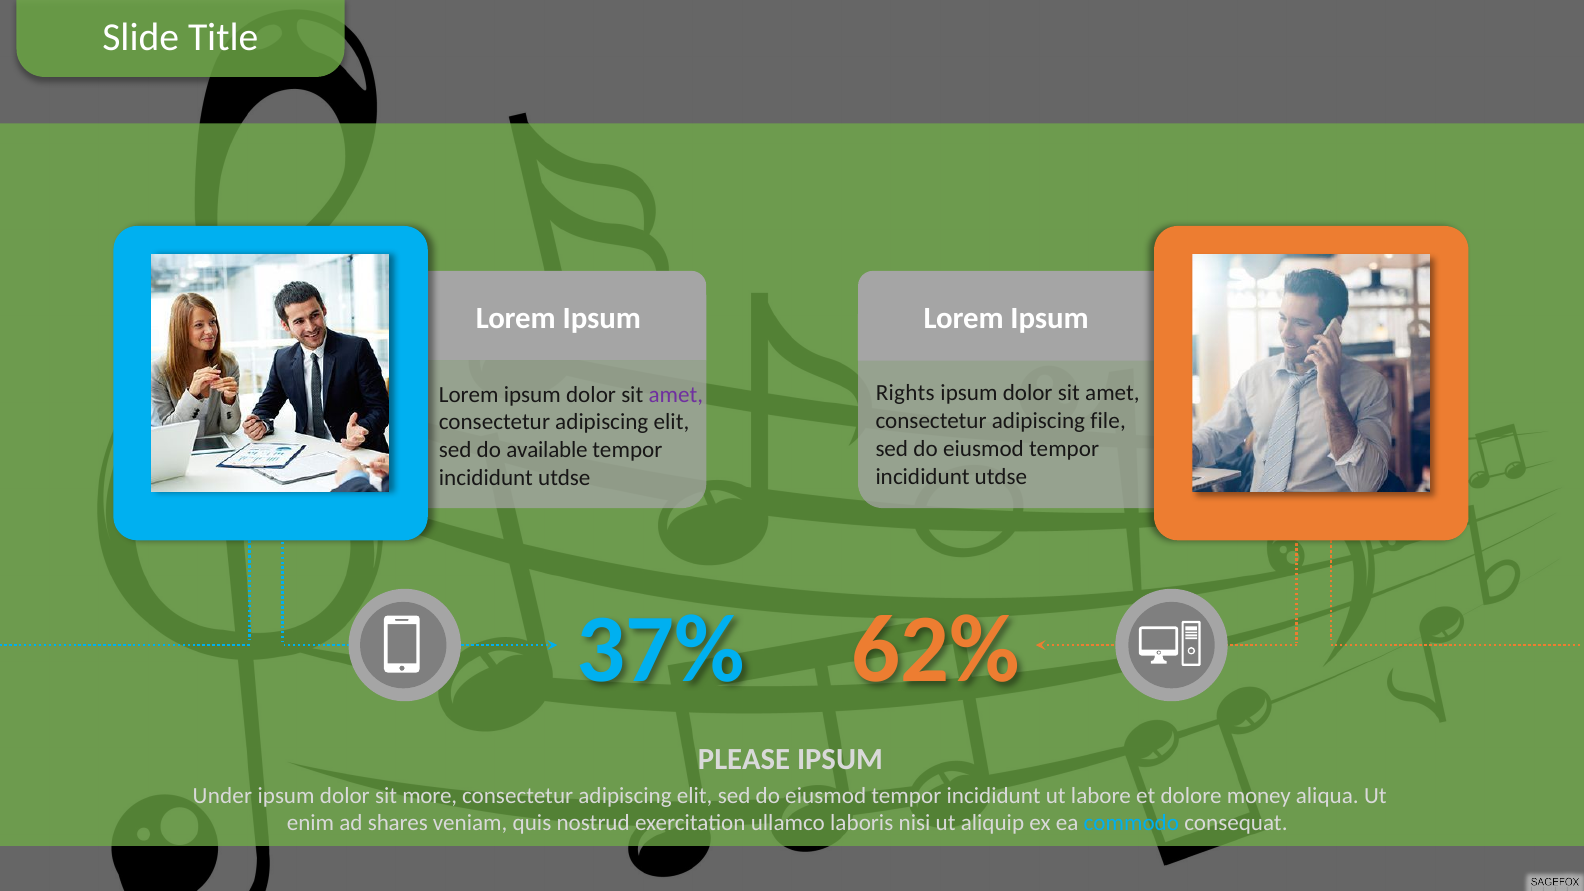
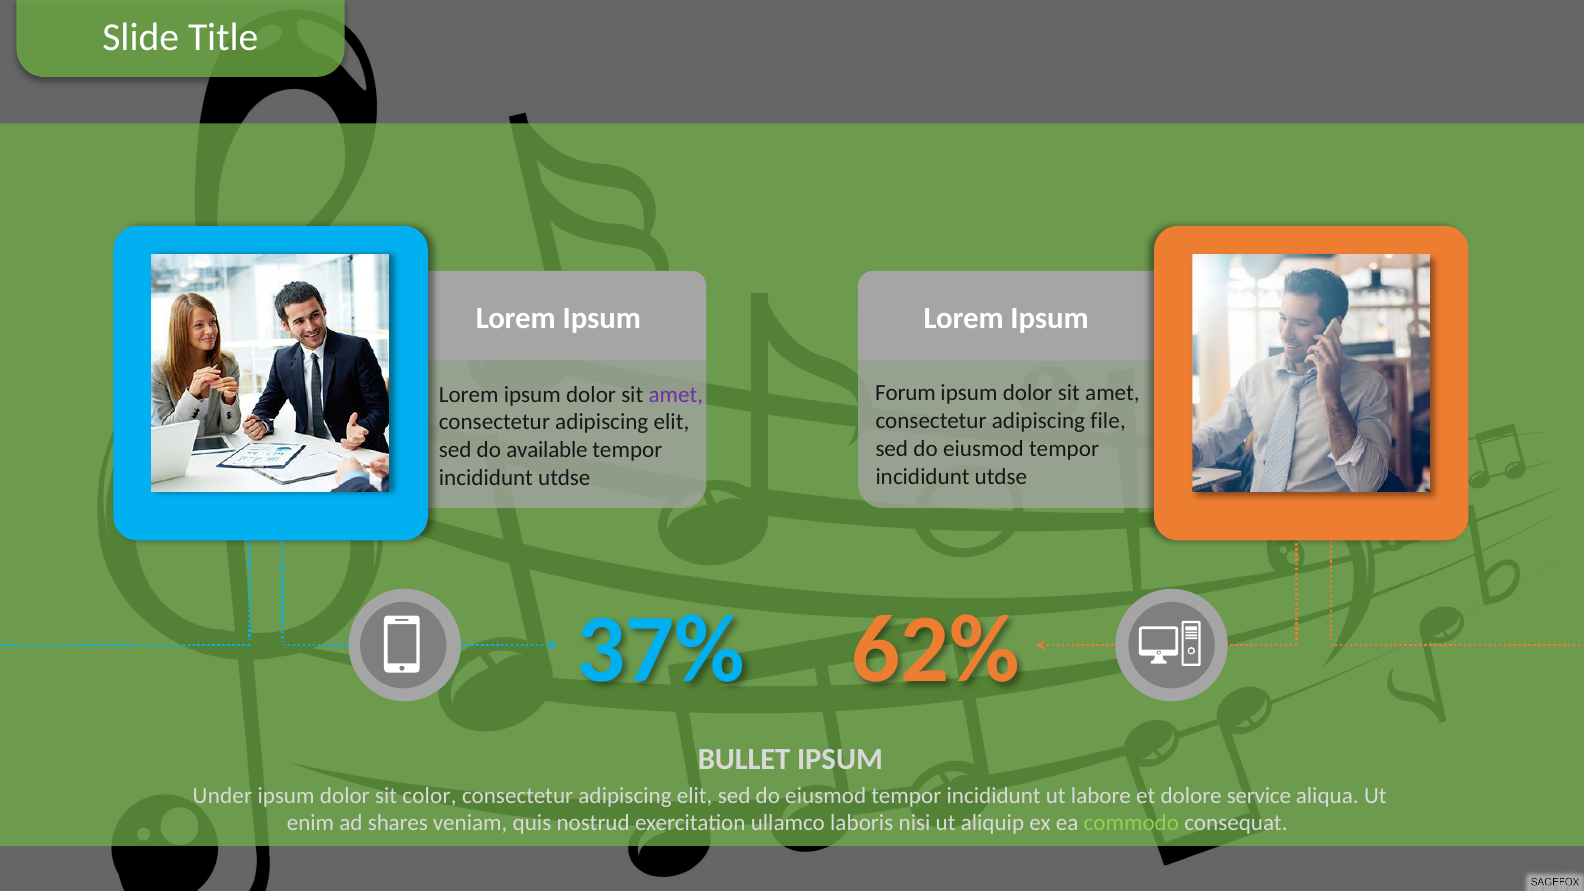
Rights: Rights -> Forum (905, 393)
PLEASE: PLEASE -> BULLET (744, 759)
more: more -> color (430, 795)
money: money -> service (1259, 795)
commodo colour: light blue -> light green (1131, 823)
